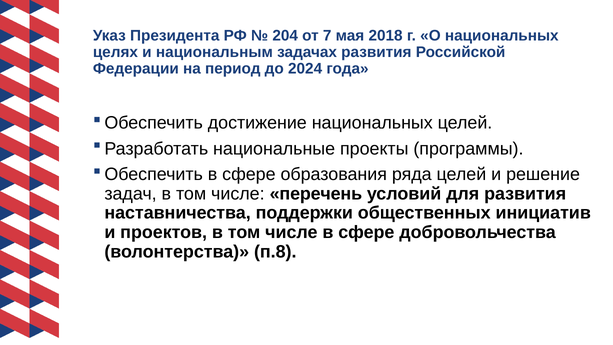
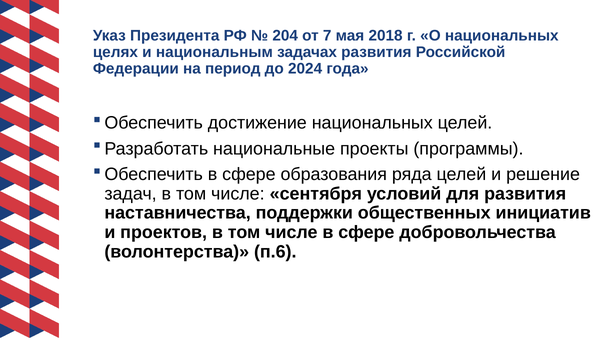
перечень: перечень -> сентября (316, 194)
п.8: п.8 -> п.6 (275, 252)
